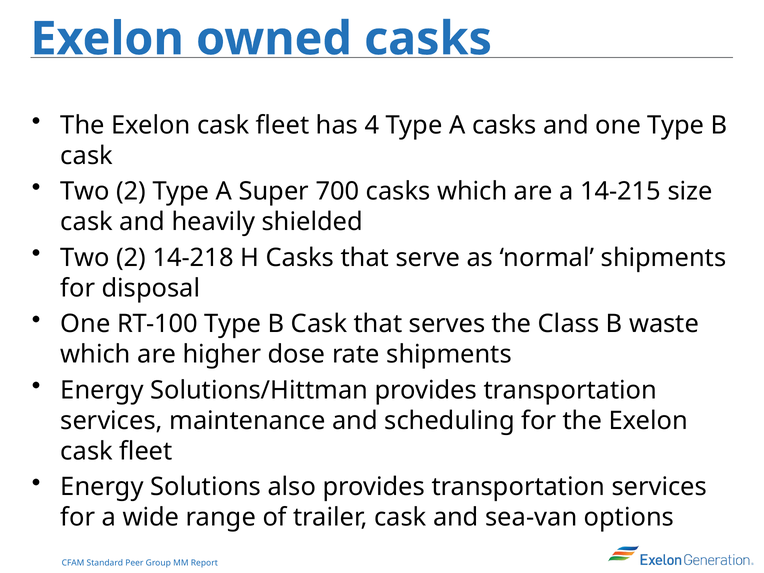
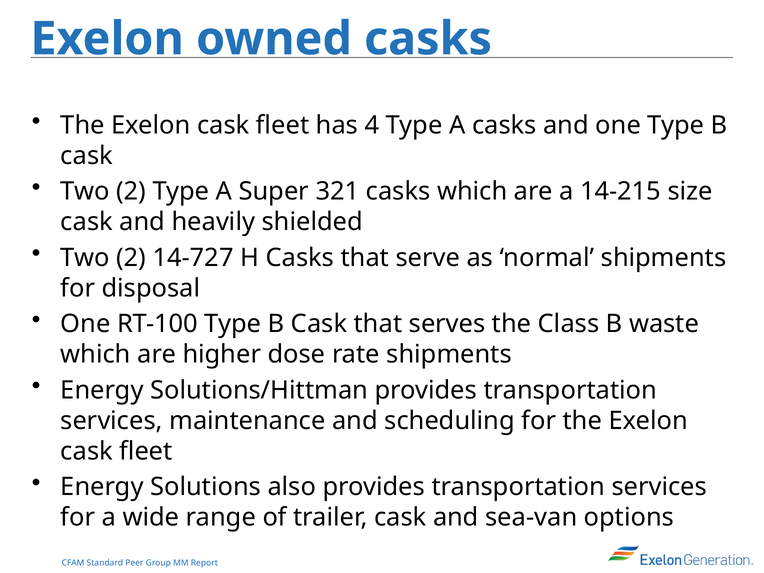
700: 700 -> 321 (338, 191)
14-218: 14-218 -> 14-727 (193, 258)
